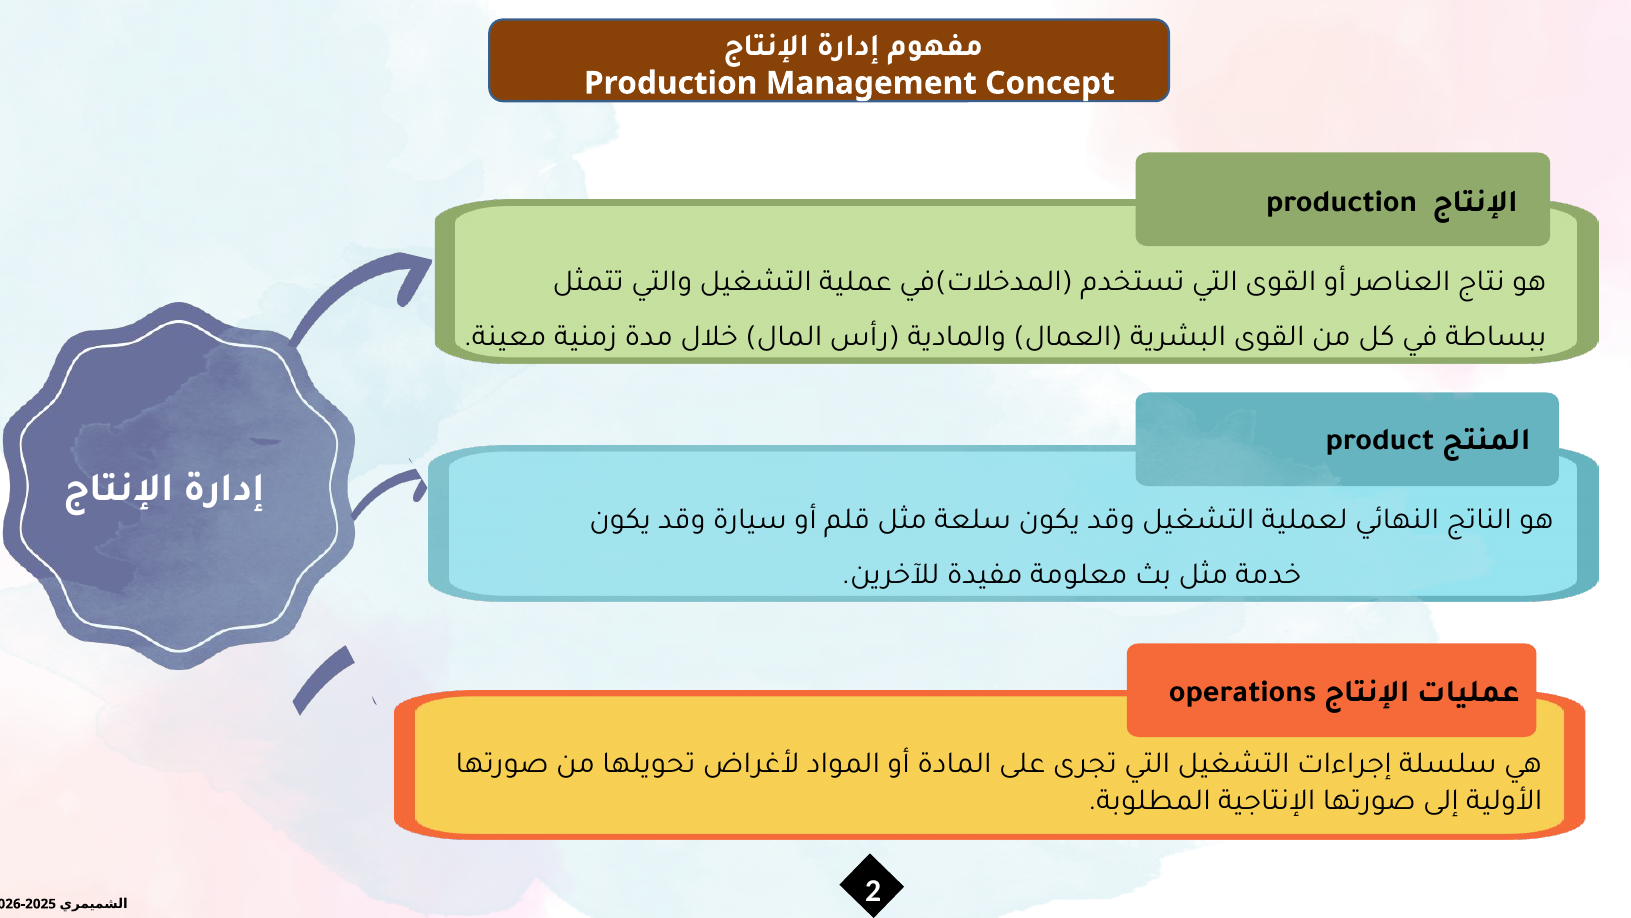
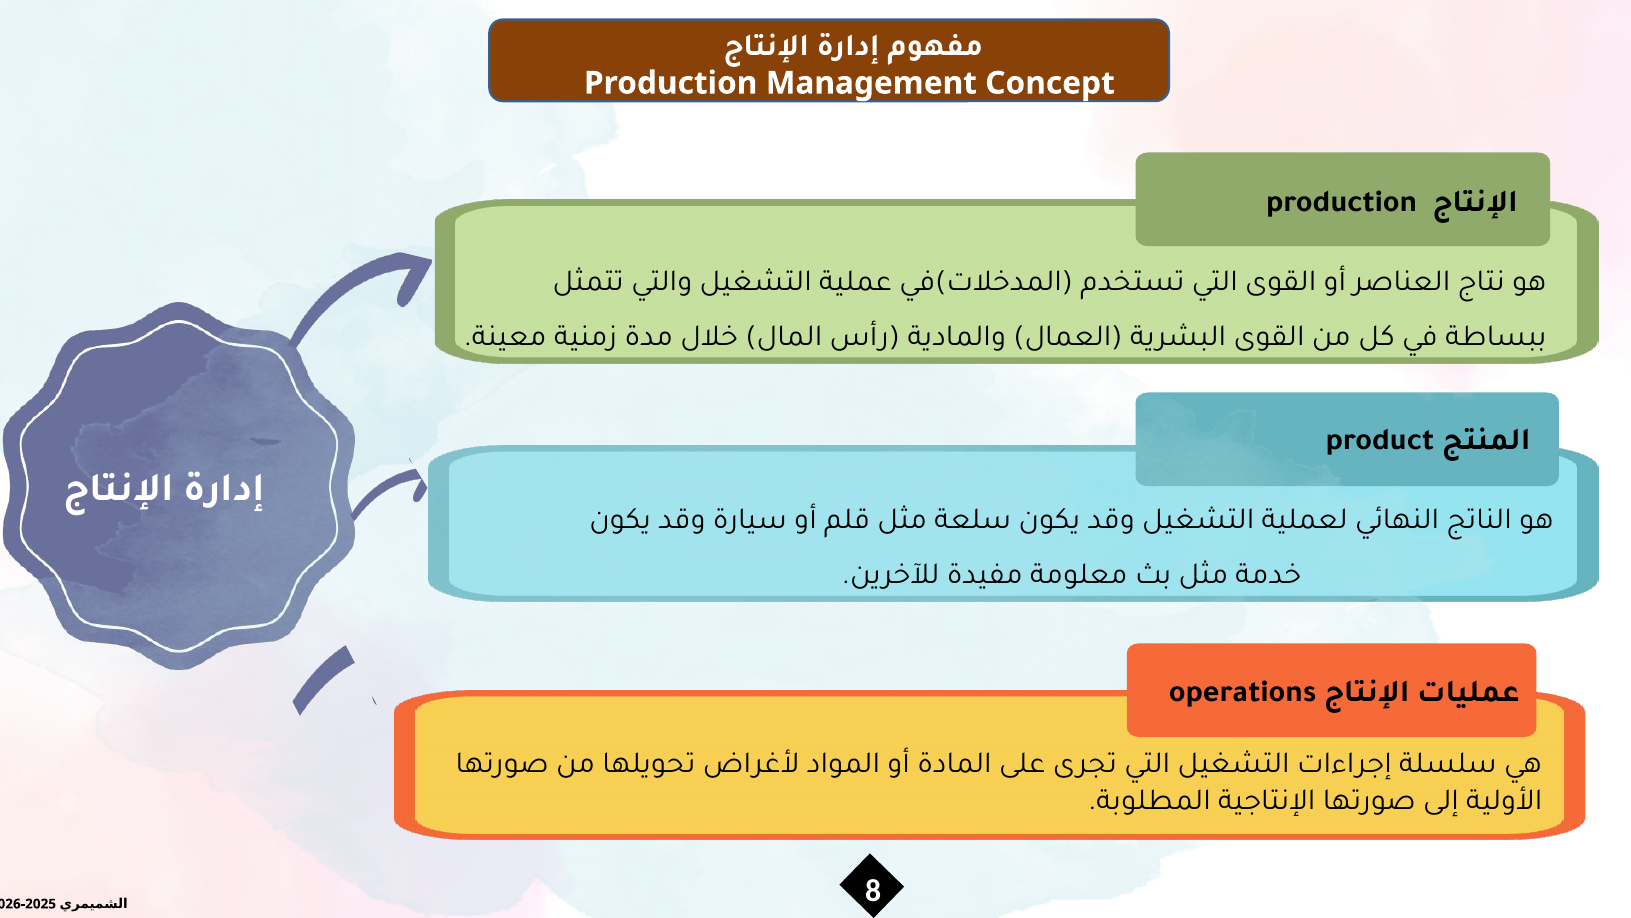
2: 2 -> 8 (873, 891)
